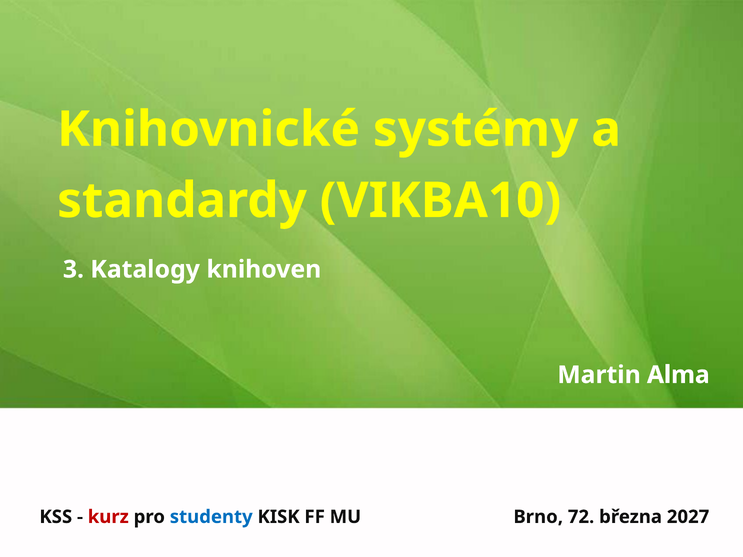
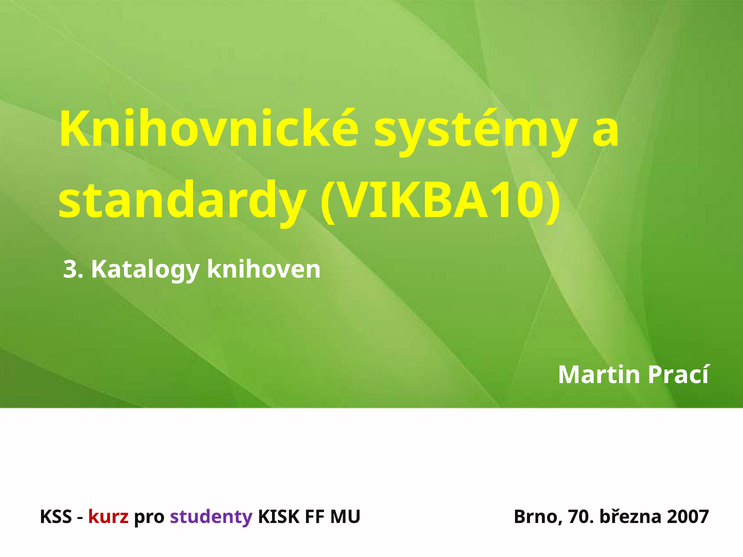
Alma: Alma -> Prací (678, 375)
studenty colour: blue -> purple (211, 517)
72: 72 -> 70 (581, 517)
2027: 2027 -> 2007 (688, 517)
